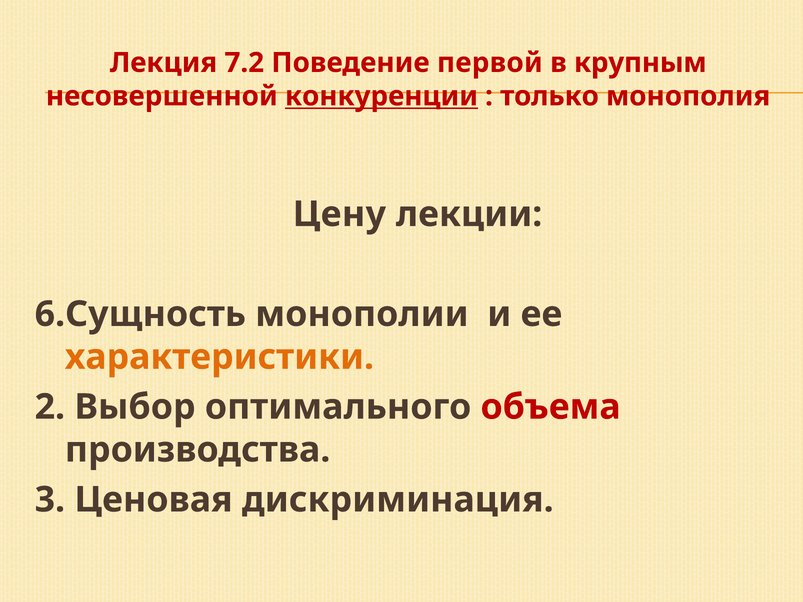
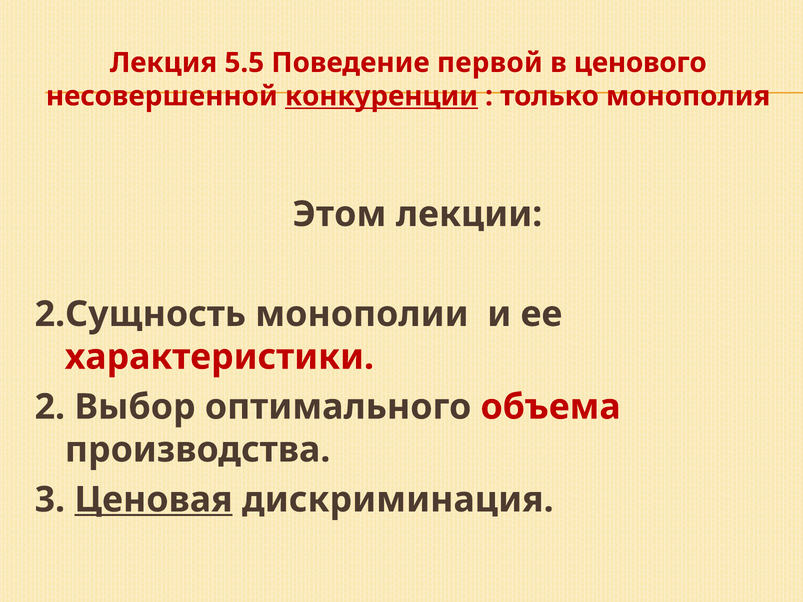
7.2: 7.2 -> 5.5 (244, 63)
крупным: крупным -> ценового (640, 63)
Цену: Цену -> Этом (339, 214)
6.Сущность: 6.Сущность -> 2.Сущность (140, 314)
характеристики colour: orange -> red (219, 357)
Ценовая underline: none -> present (154, 500)
